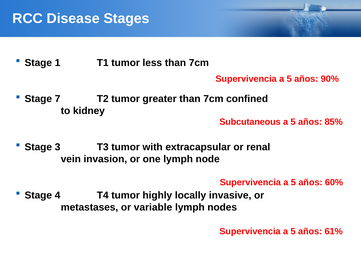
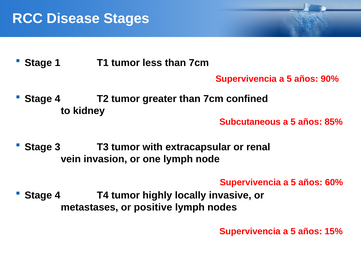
7: 7 -> 4 (58, 99)
variable: variable -> positive (153, 207)
61%: 61% -> 15% (334, 231)
